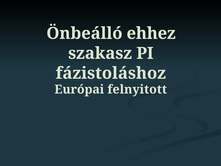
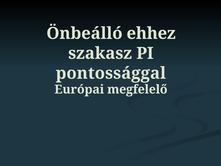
fázistoláshoz: fázistoláshoz -> pontossággal (111, 73)
felnyitott: felnyitott -> megfelelő (137, 89)
